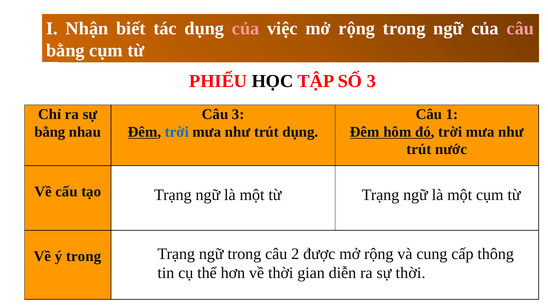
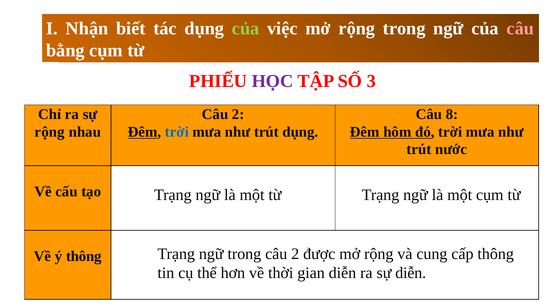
của colour: pink -> light green (246, 28)
HỌC colour: black -> purple (273, 81)
3: 3 -> 2 (238, 114)
1: 1 -> 8 (452, 114)
bằng: bằng -> rộng (50, 132)
ý trong: trong -> thông (84, 256)
sự thời: thời -> diễn (411, 273)
